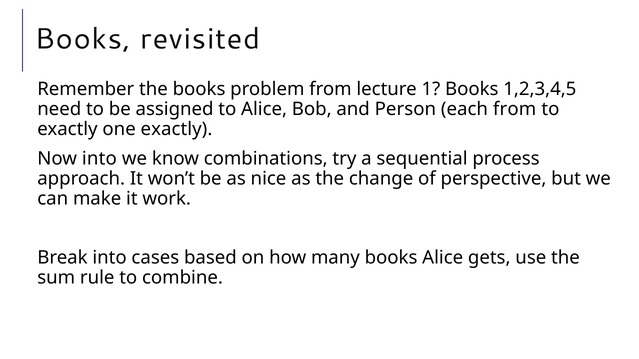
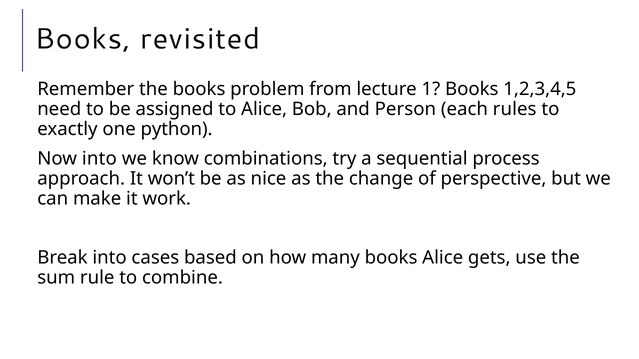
each from: from -> rules (515, 109)
one exactly: exactly -> python (177, 129)
